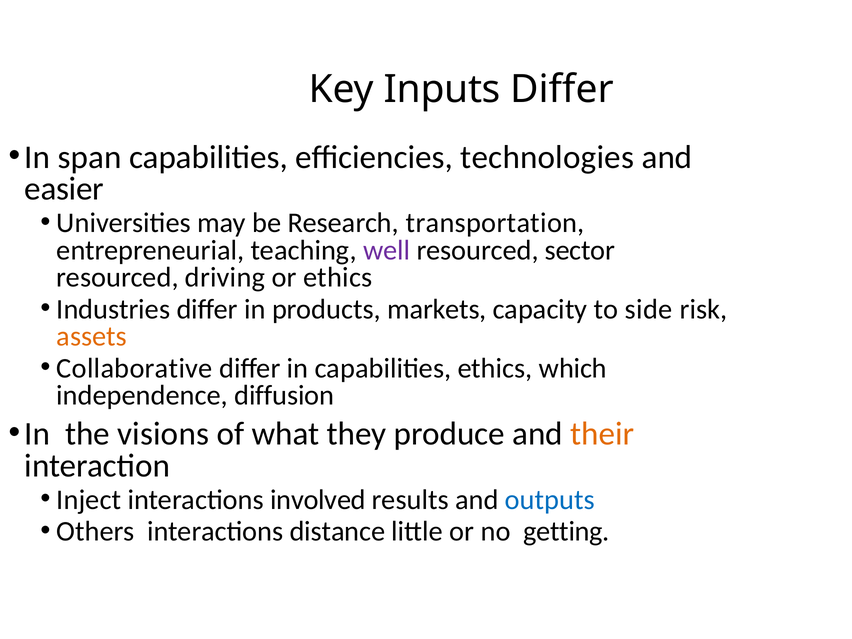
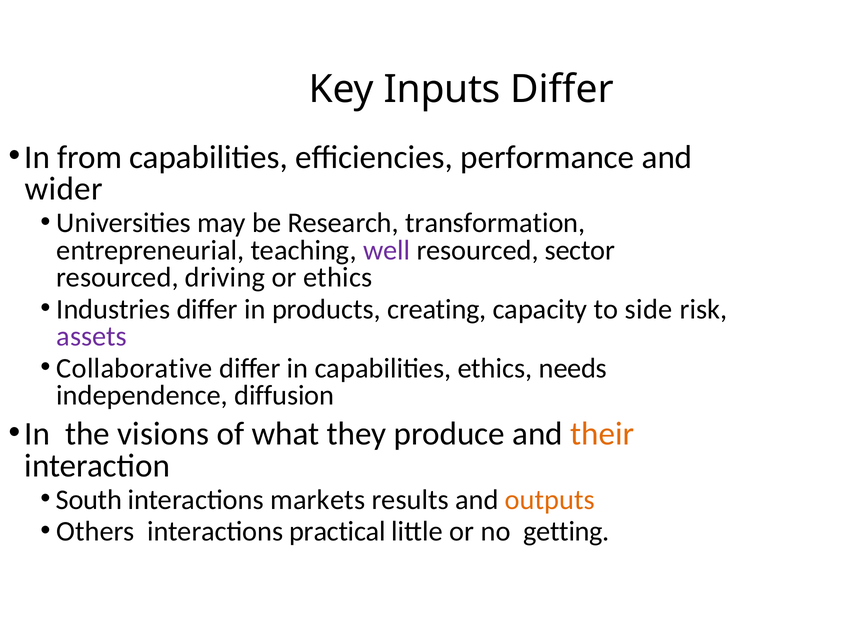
span: span -> from (90, 157)
technologies: technologies -> performance (547, 157)
easier: easier -> wider (64, 189)
transportation: transportation -> transformation (495, 223)
markets: markets -> creating (437, 309)
assets colour: orange -> purple (92, 337)
which: which -> needs (573, 368)
Inject: Inject -> South (89, 500)
involved: involved -> markets (318, 500)
outputs colour: blue -> orange (550, 500)
distance: distance -> practical (337, 532)
